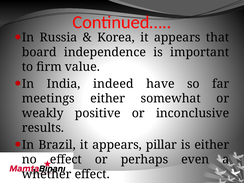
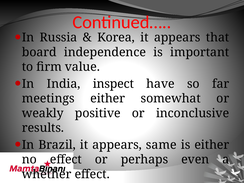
indeed: indeed -> inspect (113, 84)
pillar: pillar -> same (161, 145)
